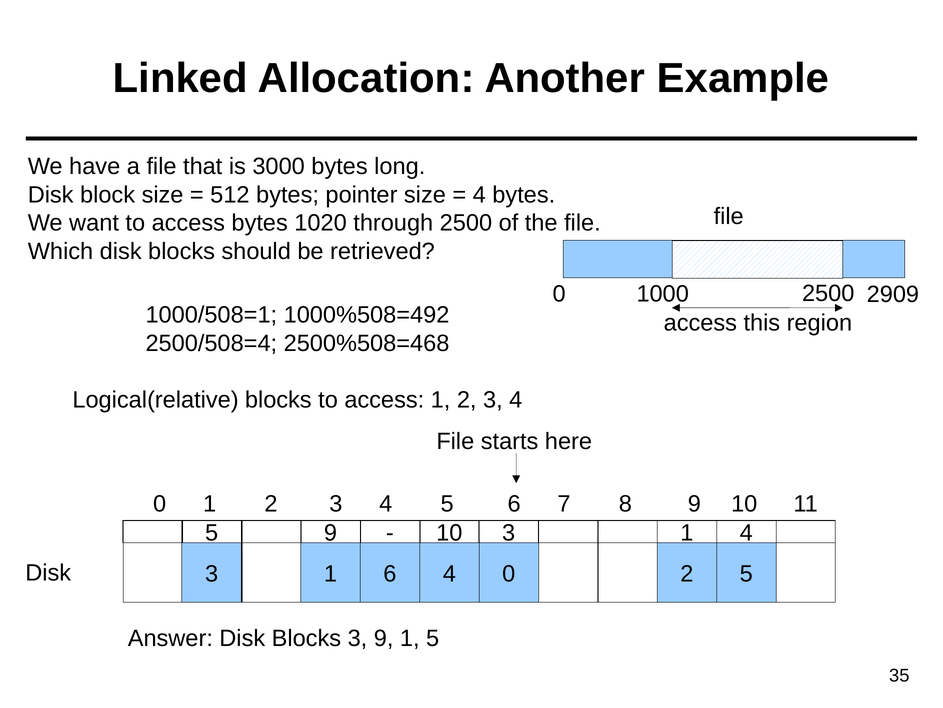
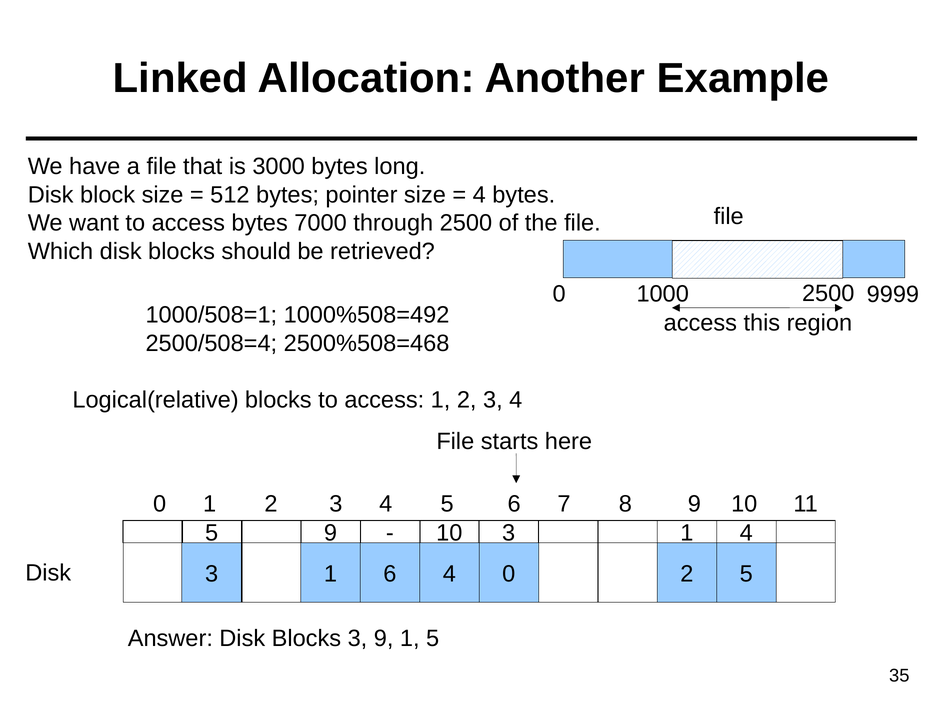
1020: 1020 -> 7000 (321, 223)
2909: 2909 -> 9999 (893, 294)
